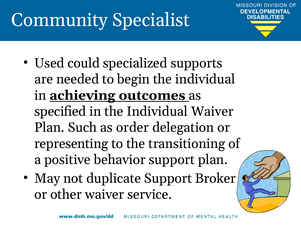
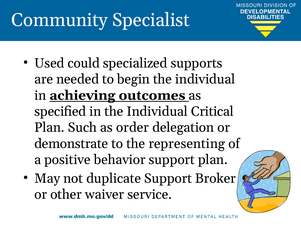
Individual Waiver: Waiver -> Critical (212, 111)
representing: representing -> demonstrate (71, 143)
transitioning: transitioning -> representing (187, 143)
